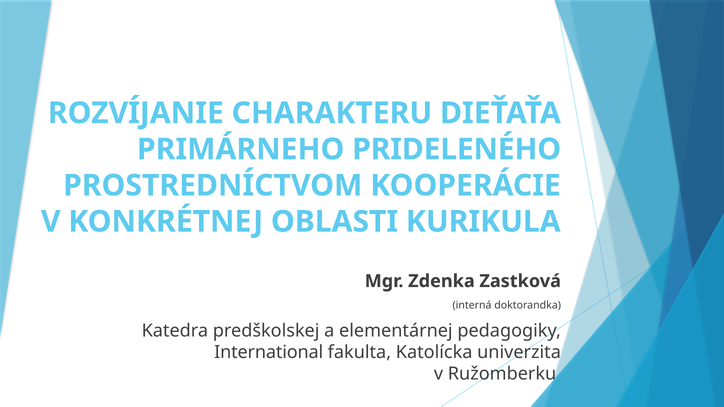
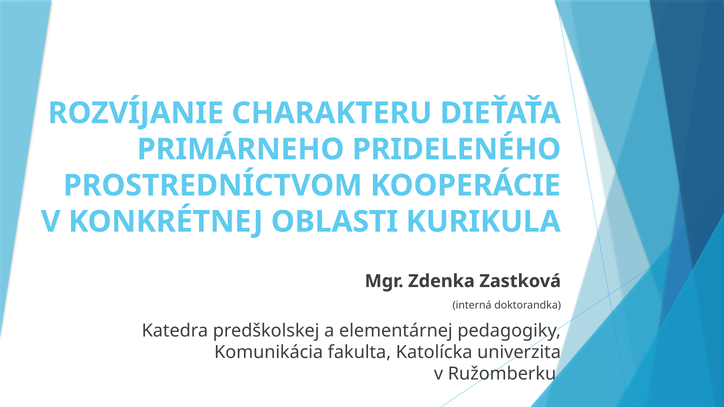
International: International -> Komunikácia (269, 353)
